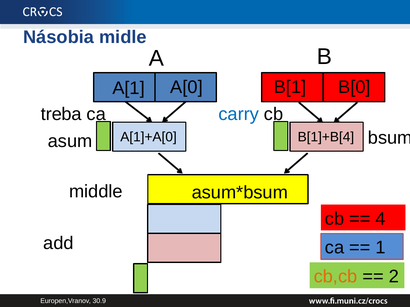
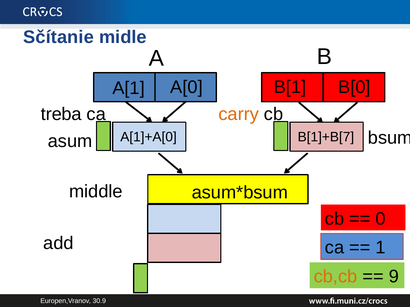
Násobia: Násobia -> Sčítanie (59, 37)
carry colour: blue -> orange (239, 114)
B[1]+B[4: B[1]+B[4 -> B[1]+B[7 (326, 137)
4: 4 -> 0 (381, 219)
2: 2 -> 9 (394, 277)
